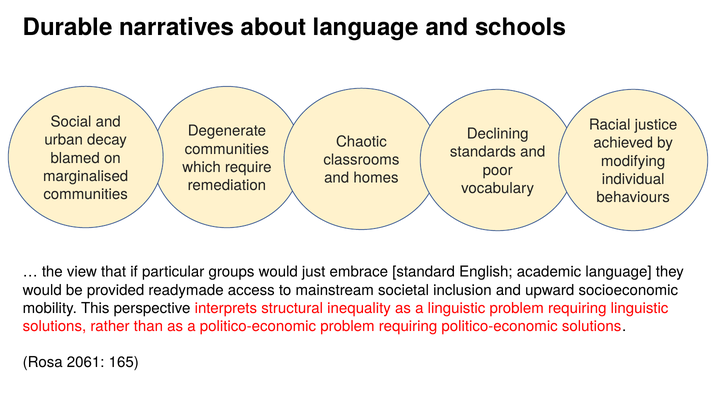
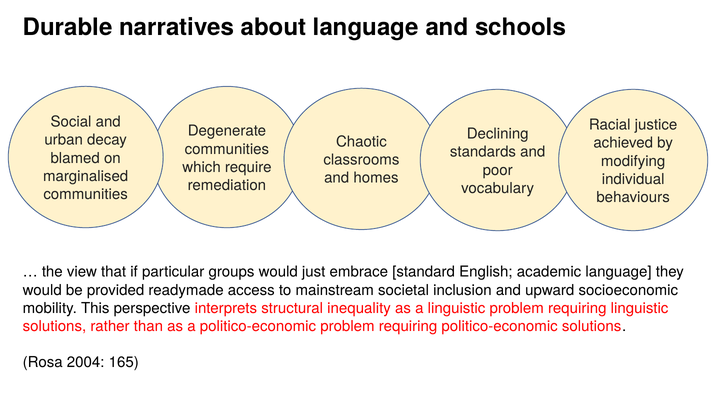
2061: 2061 -> 2004 (86, 362)
